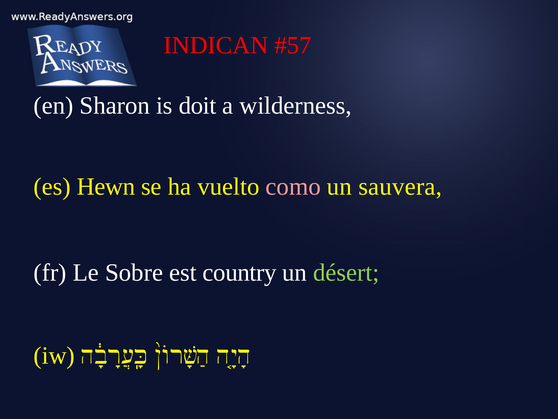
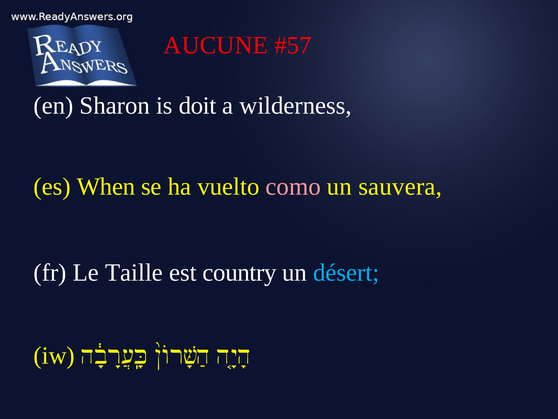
INDICAN: INDICAN -> AUCUNE (216, 45)
Hewn: Hewn -> When (106, 186)
Sobre: Sobre -> Taille (134, 272)
désert colour: light green -> light blue (346, 272)
